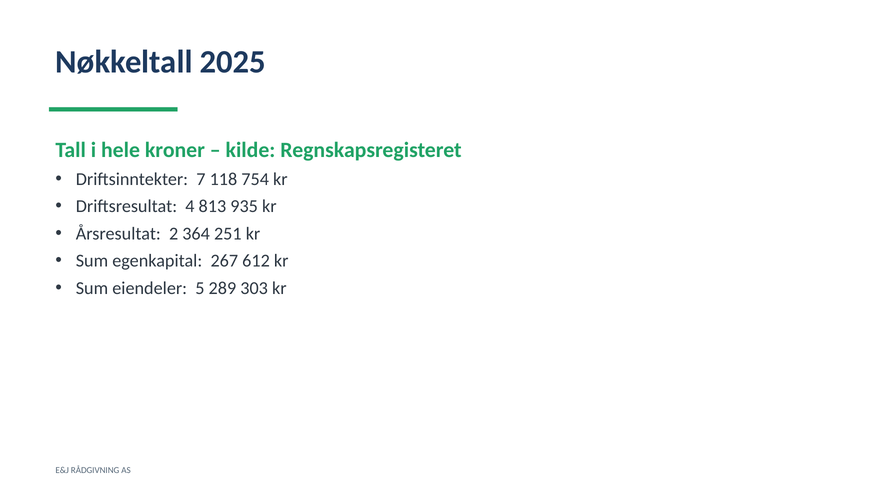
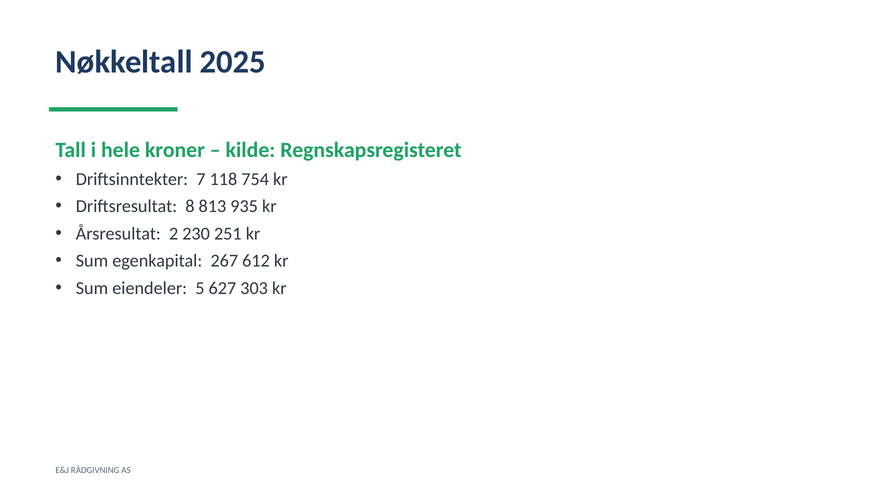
4: 4 -> 8 (190, 206)
364: 364 -> 230 (196, 234)
289: 289 -> 627 (222, 288)
